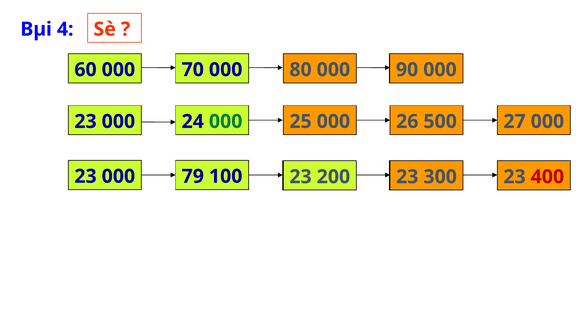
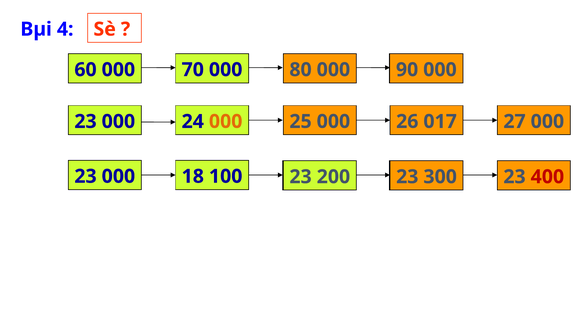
000 colour: green -> orange (226, 122)
500: 500 -> 017 (440, 122)
79: 79 -> 18 (193, 176)
